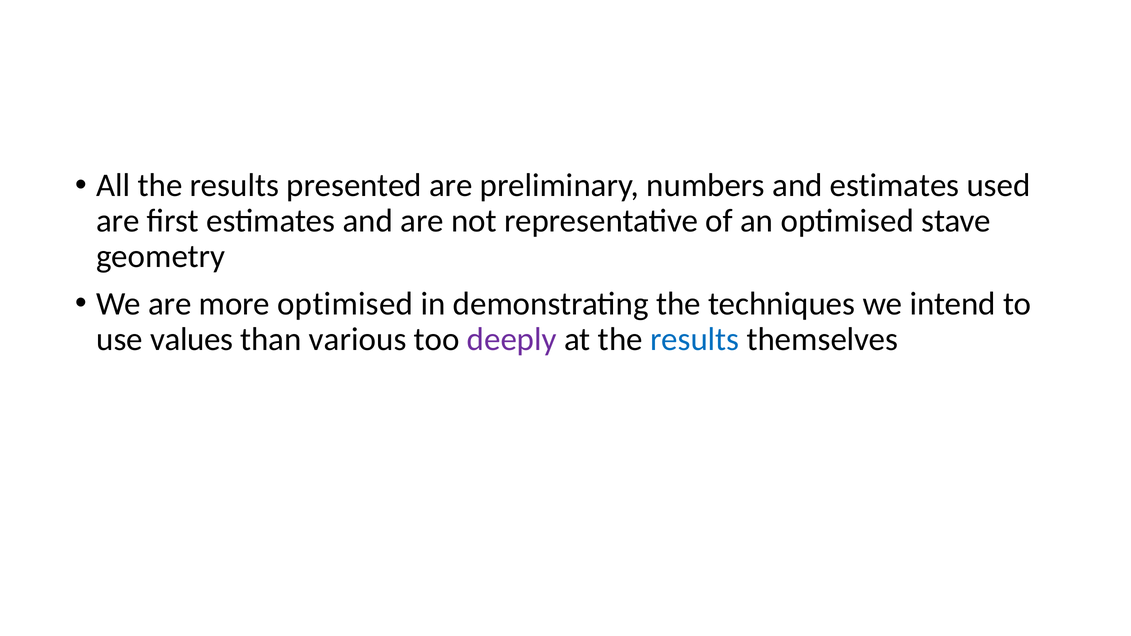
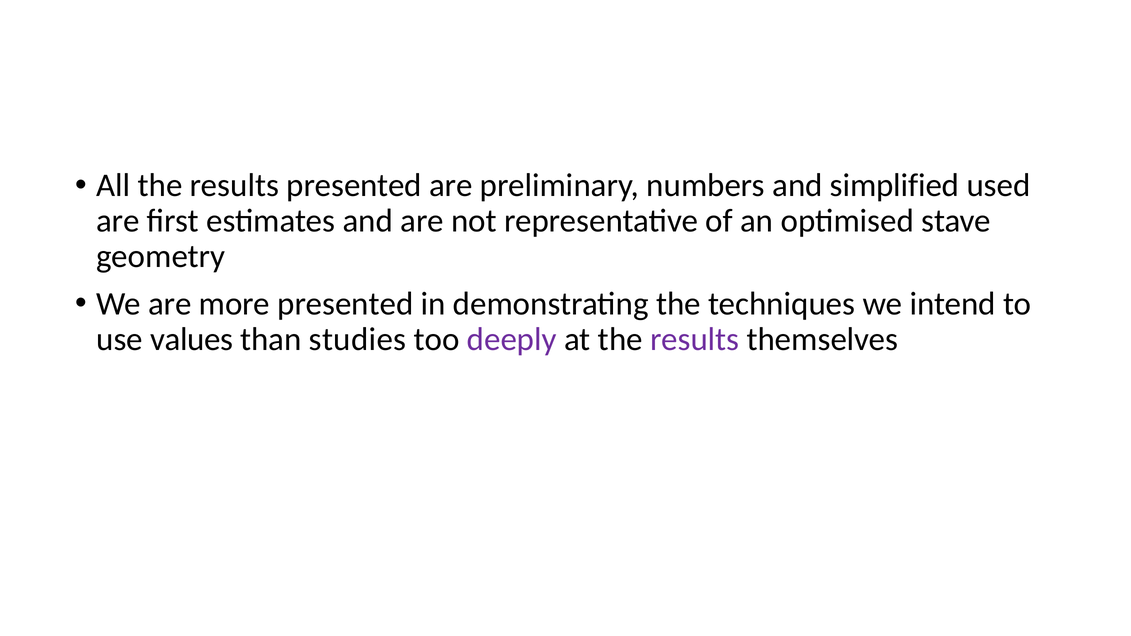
and estimates: estimates -> simplified (895, 185)
more optimised: optimised -> presented (345, 304)
various: various -> studies (358, 340)
results colour: blue -> purple (695, 340)
